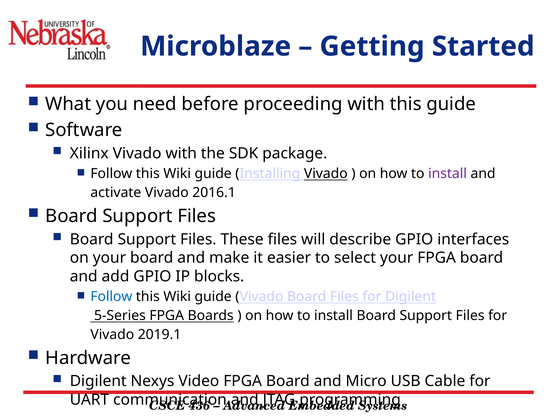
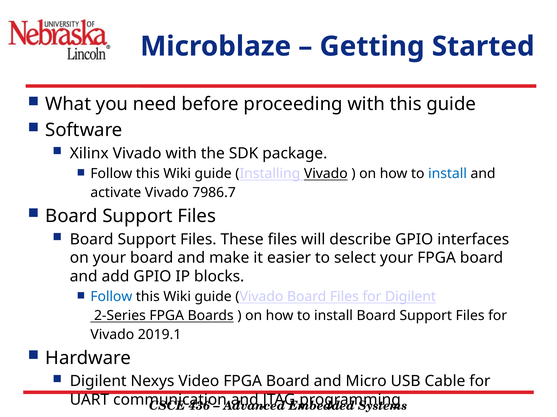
install colour: purple -> blue (448, 174)
2016.1: 2016.1 -> 7986.7 (214, 193)
5-Series: 5-Series -> 2-Series (120, 316)
